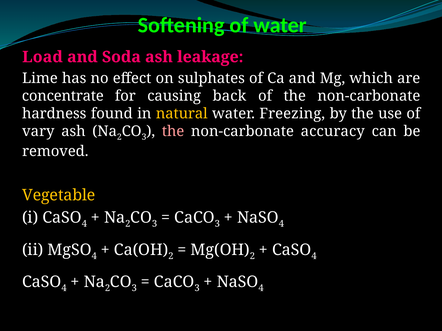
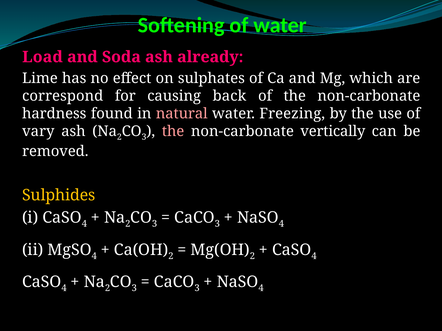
leakage: leakage -> already (210, 57)
concentrate: concentrate -> correspond (63, 96)
natural colour: yellow -> pink (182, 114)
accuracy: accuracy -> vertically (333, 131)
Vegetable: Vegetable -> Sulphides (59, 195)
